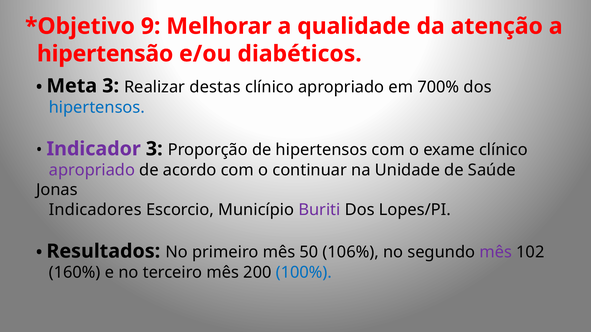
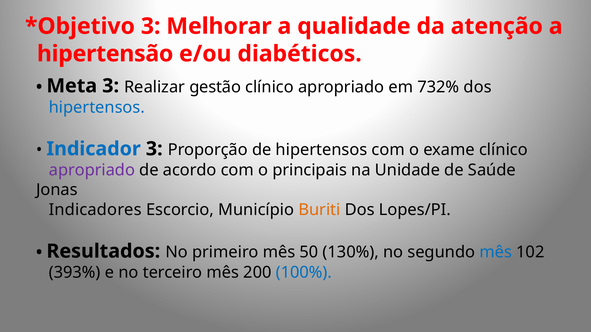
9: 9 -> 3 (151, 26)
destas: destas -> gestão (215, 87)
700%: 700% -> 732% (438, 87)
Indicador colour: purple -> blue (94, 149)
continuar: continuar -> principais (310, 170)
Buriti colour: purple -> orange (319, 210)
106%: 106% -> 130% (351, 253)
mês colour: purple -> blue (496, 253)
160%: 160% -> 393% (75, 273)
